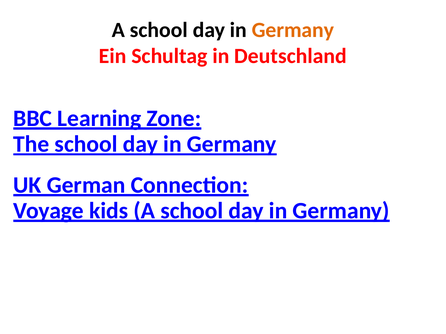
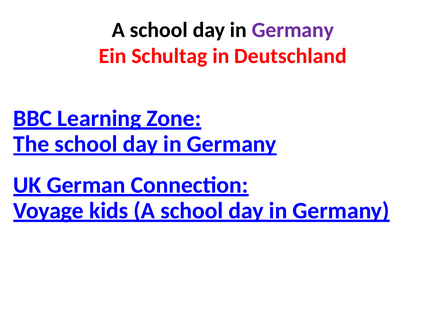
Germany colour: orange -> purple (293, 30)
